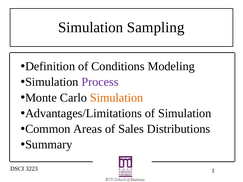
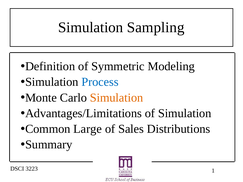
Conditions: Conditions -> Symmetric (118, 66)
Process colour: purple -> blue (100, 82)
Areas: Areas -> Large (88, 129)
